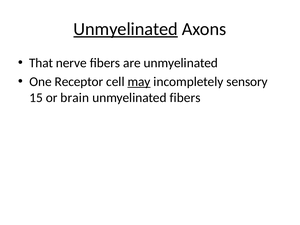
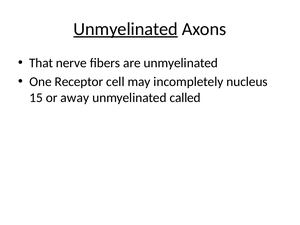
may underline: present -> none (139, 82)
sensory: sensory -> nucleus (247, 82)
brain: brain -> away (75, 98)
unmyelinated fibers: fibers -> called (185, 98)
